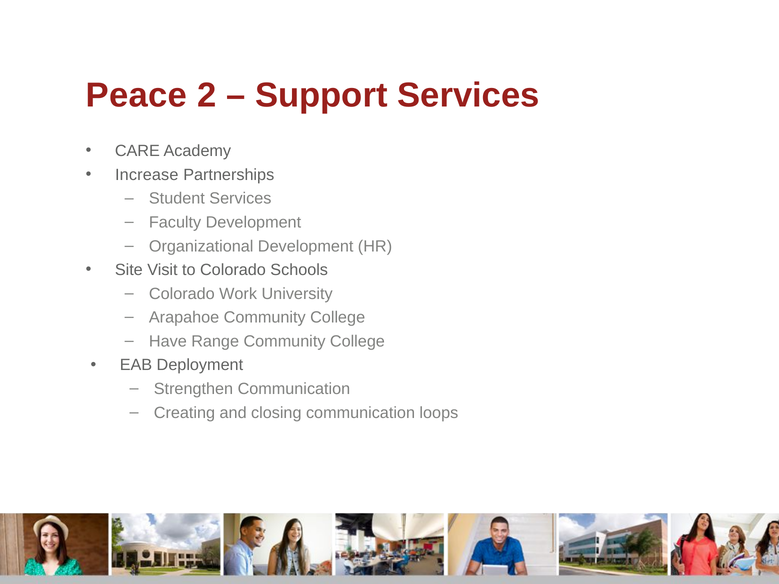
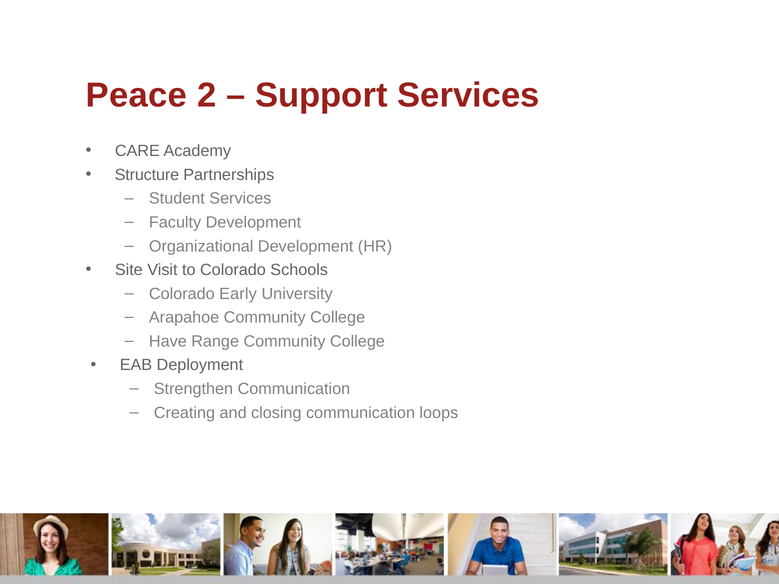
Increase: Increase -> Structure (147, 175)
Work: Work -> Early (238, 294)
